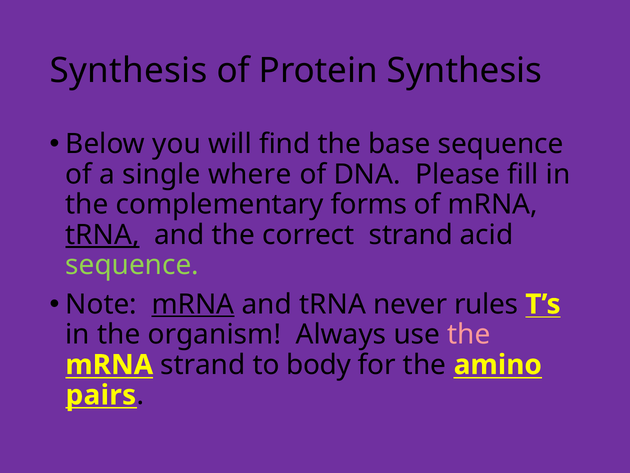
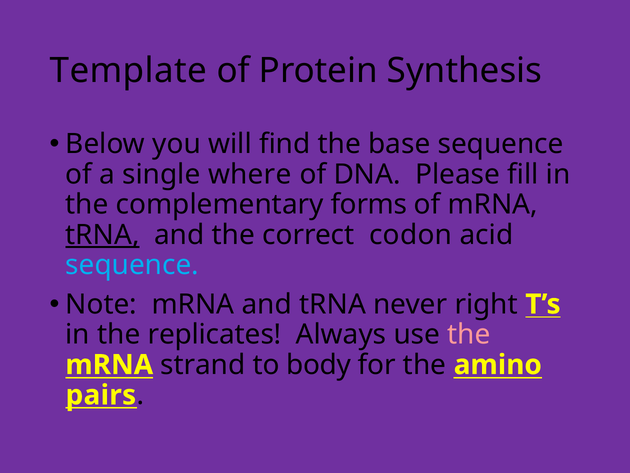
Synthesis: Synthesis -> Template (128, 71)
correct strand: strand -> codon (411, 235)
sequence colour: light green -> light blue (132, 265)
mRNA underline: present -> none (193, 304)
rules: rules -> right (486, 304)
organism: organism -> replicates (214, 334)
